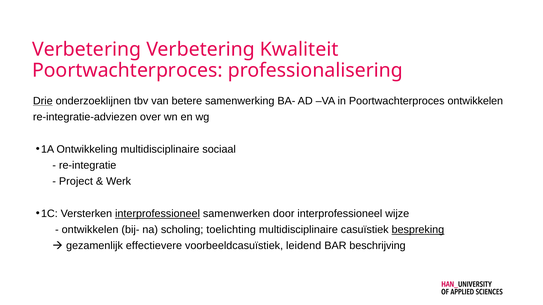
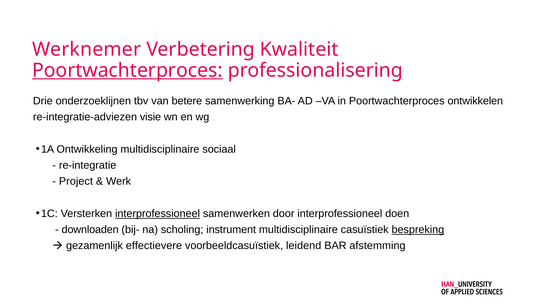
Verbetering: Verbetering -> Werknemer (87, 49)
Poortwachterproces underline: none -> present (127, 70)
Drie underline: present -> none (43, 101)
over: over -> visie (151, 117)
wijze: wijze -> doen (397, 214)
ontwikkelen: ontwikkelen -> downloaden (90, 230)
toelichting: toelichting -> instrument (231, 230)
beschrijving: beschrijving -> afstemming (377, 246)
